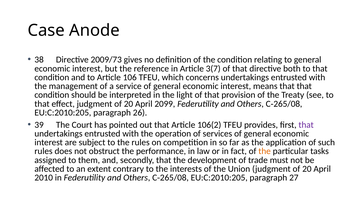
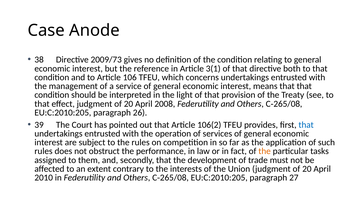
3(7: 3(7 -> 3(1 (213, 69)
2099: 2099 -> 2008 (165, 104)
that colour: purple -> blue (306, 125)
